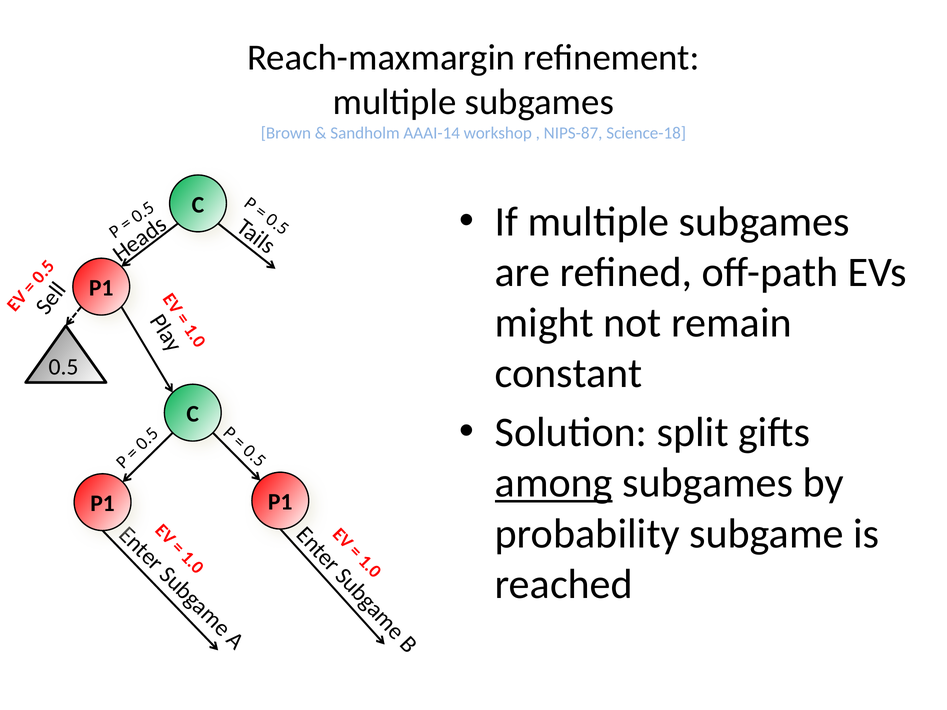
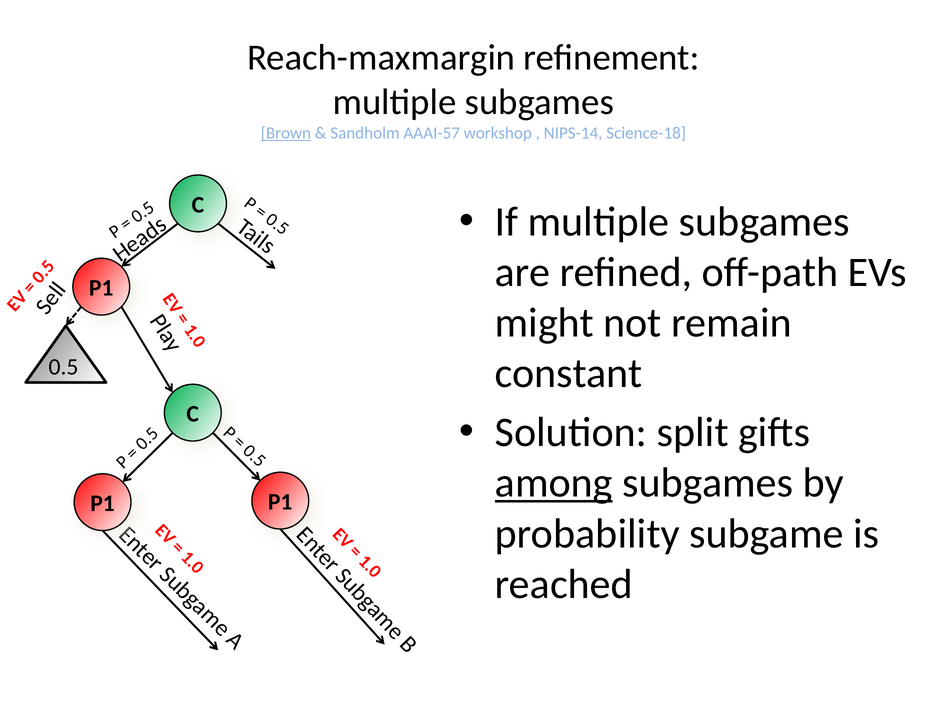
Brown underline: none -> present (286, 133)
AAAI-14: AAAI-14 -> AAAI-57 (432, 133)
NIPS-87: NIPS-87 -> NIPS-14 (573, 133)
